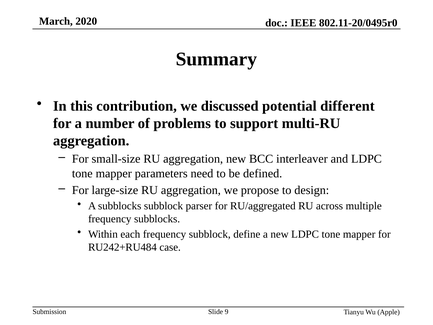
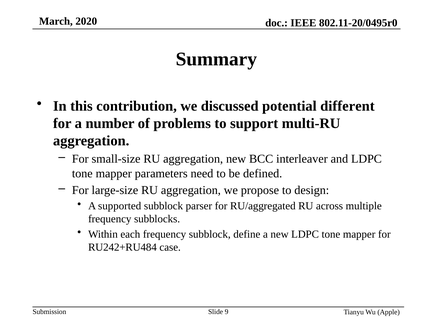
A subblocks: subblocks -> supported (120, 206)
